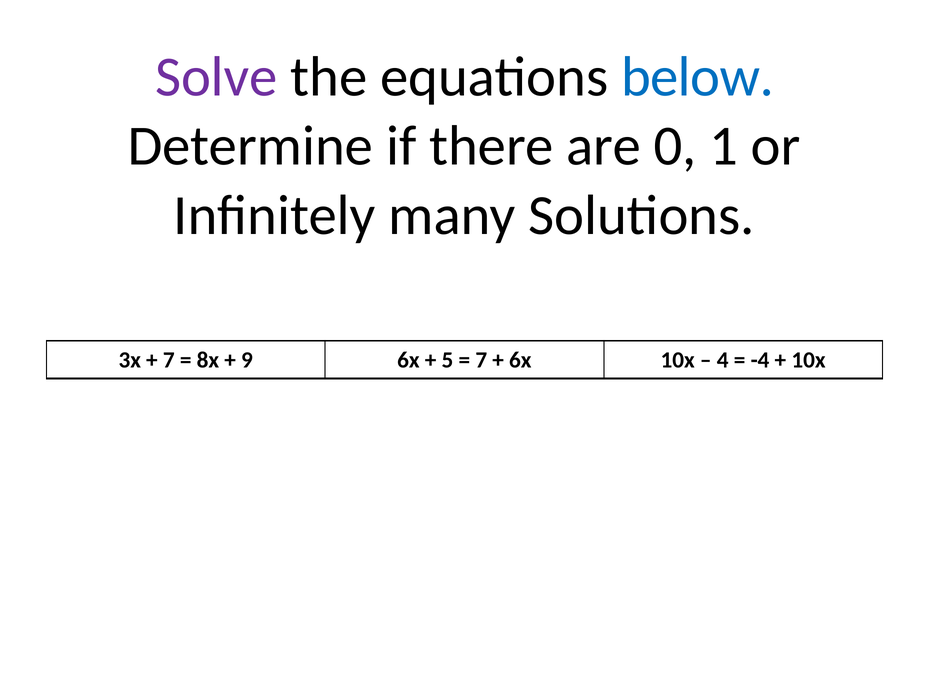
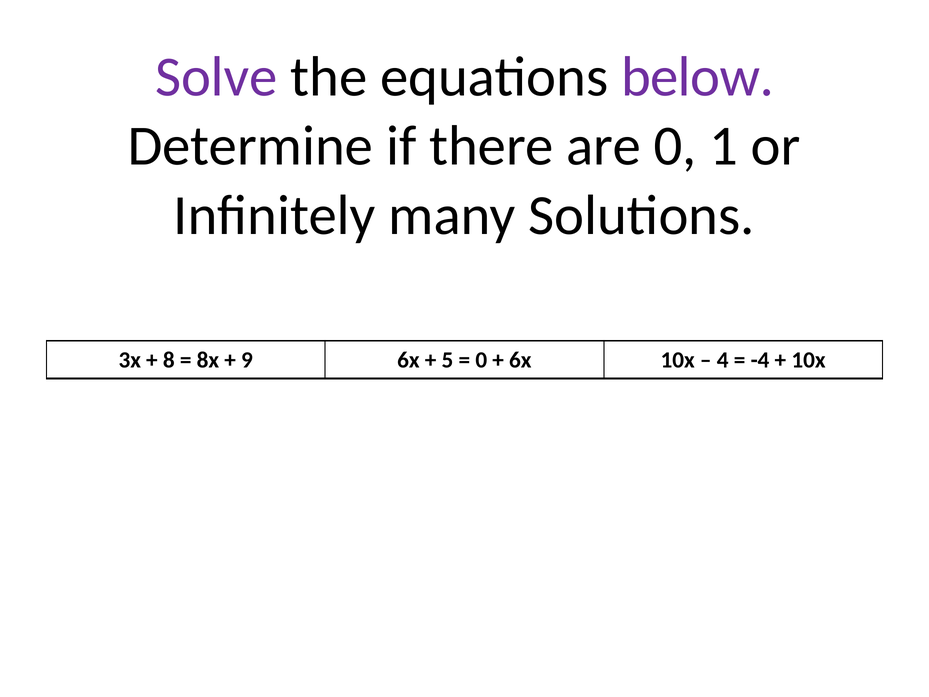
below colour: blue -> purple (697, 77)
7: 7 -> 8 (169, 360)
7: 7 -> 0 (481, 360)
